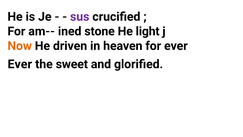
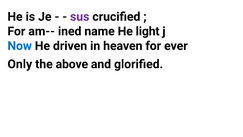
stone: stone -> name (100, 31)
Now colour: orange -> blue (20, 46)
Ever: Ever -> Only (20, 64)
sweet: sweet -> above (72, 64)
